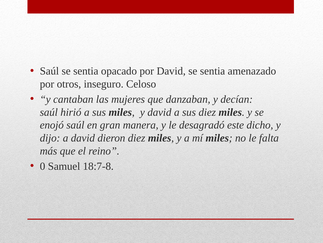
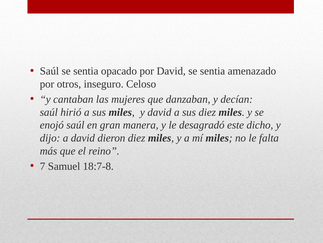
0: 0 -> 7 (43, 166)
